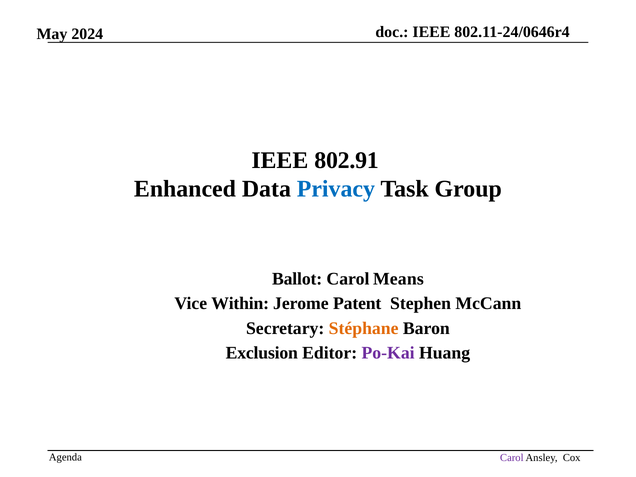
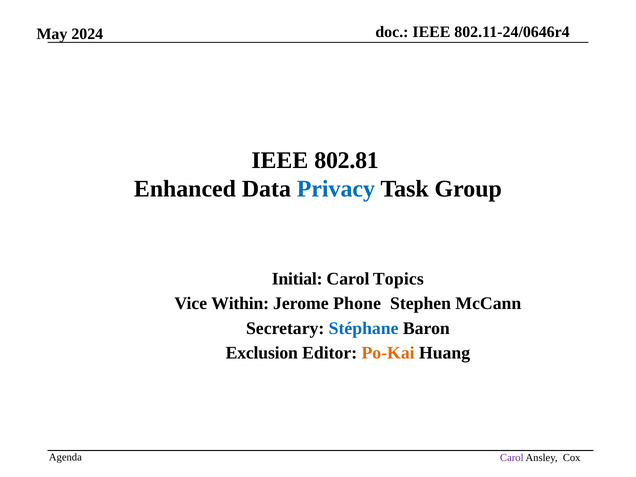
802.91: 802.91 -> 802.81 (347, 160)
Ballot: Ballot -> Initial (297, 279)
Means: Means -> Topics (398, 279)
Patent: Patent -> Phone (357, 304)
Stéphane colour: orange -> blue (364, 328)
Po-Kai colour: purple -> orange (388, 353)
